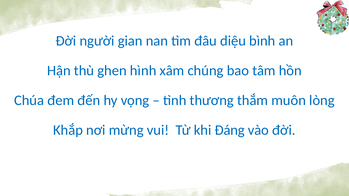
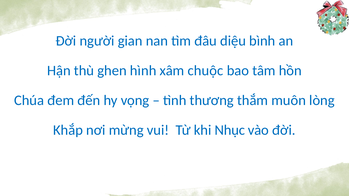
chúng: chúng -> chuộc (205, 71)
Đáng: Đáng -> Nhục (230, 130)
